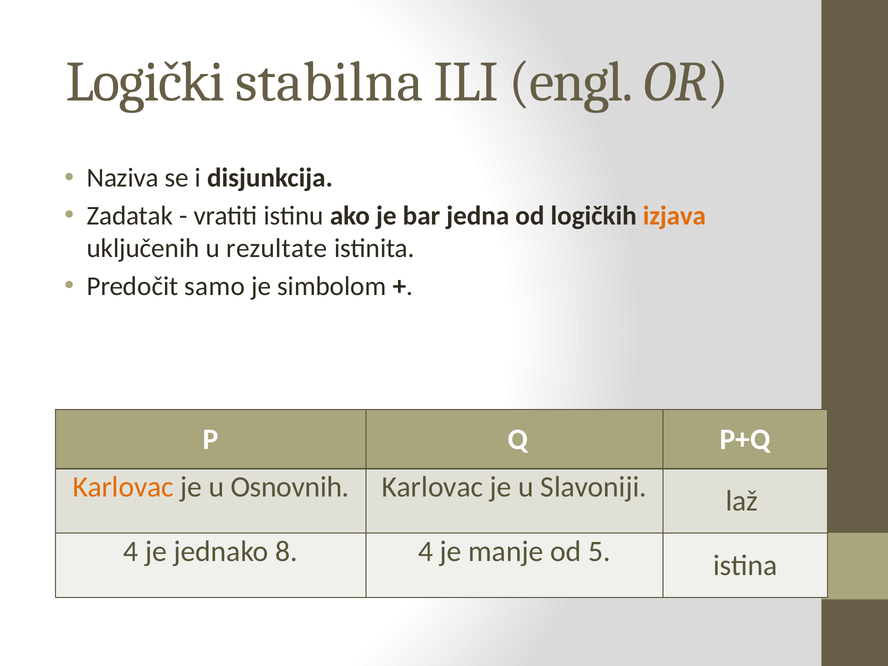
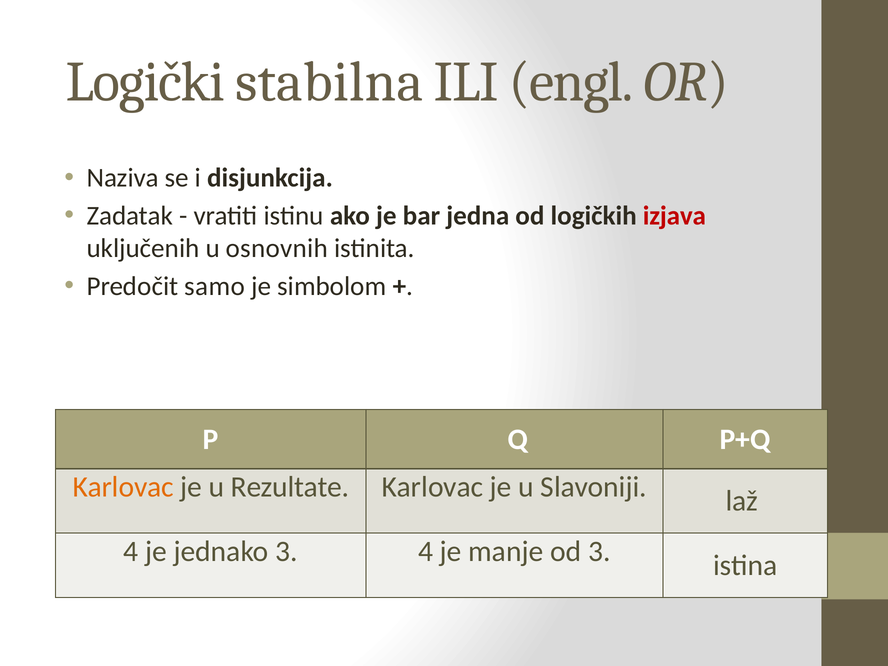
izjava colour: orange -> red (674, 216)
rezultate: rezultate -> osnovnih (277, 249)
Osnovnih: Osnovnih -> Rezultate (290, 487)
jednako 8: 8 -> 3 (287, 551)
od 5: 5 -> 3 (599, 551)
